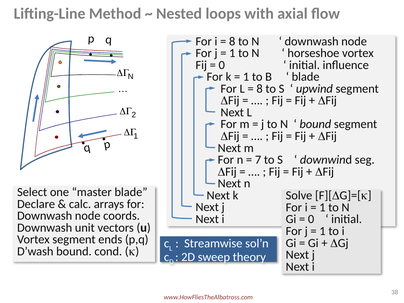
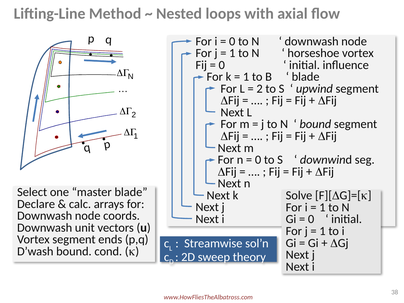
8: 8 -> 0 (232, 41)
8: 8 -> 2 (260, 89)
7: 7 -> 0 (258, 160)
